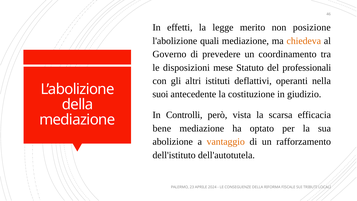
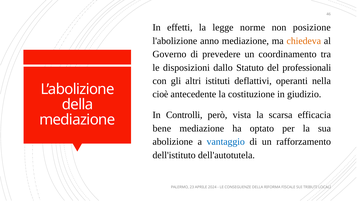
merito: merito -> norme (253, 27)
quali: quali -> anno (210, 41)
mese: mese -> dallo (223, 67)
suoi: suoi -> cioè (160, 94)
vantaggio colour: orange -> blue (226, 142)
